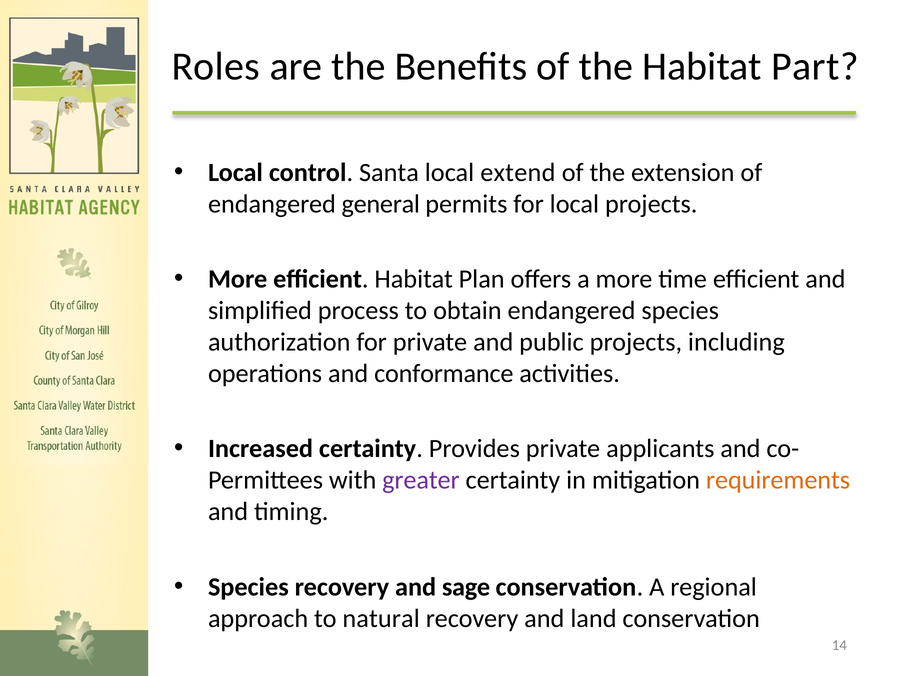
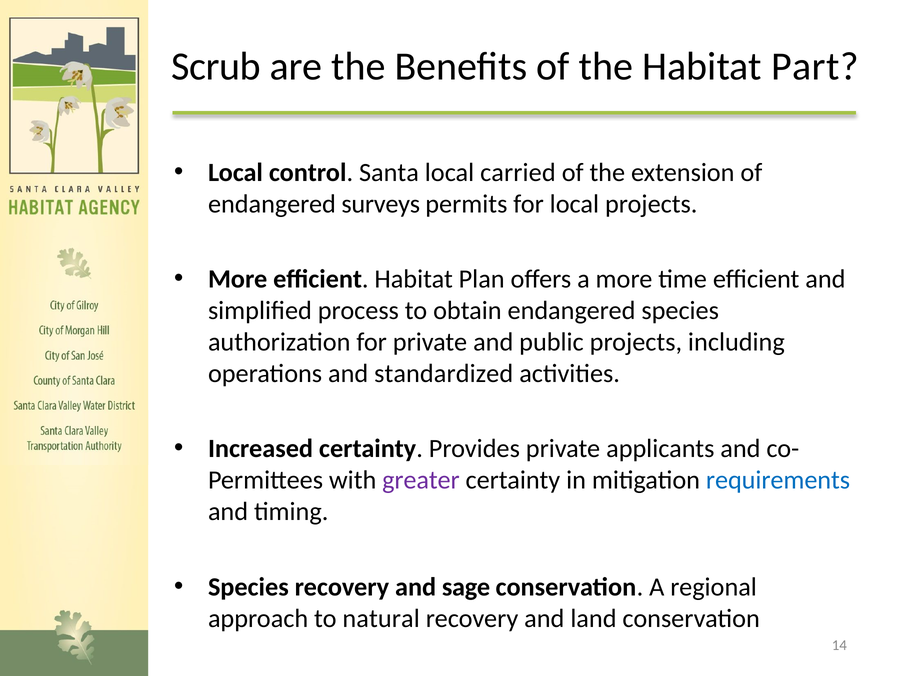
Roles: Roles -> Scrub (216, 67)
extend: extend -> carried (518, 172)
general: general -> surveys (381, 204)
conformance: conformance -> standardized (444, 373)
requirements colour: orange -> blue (778, 480)
